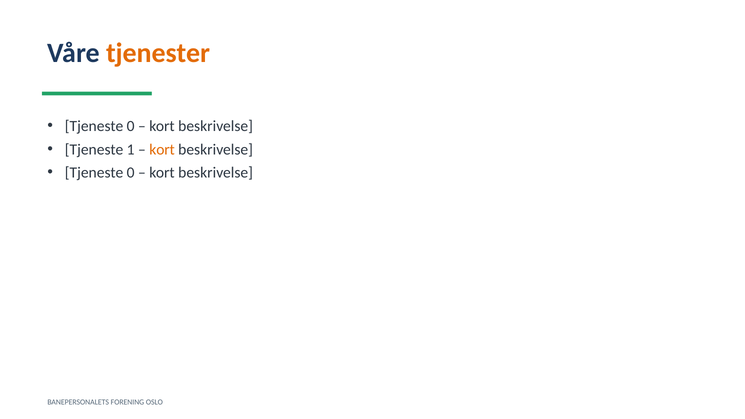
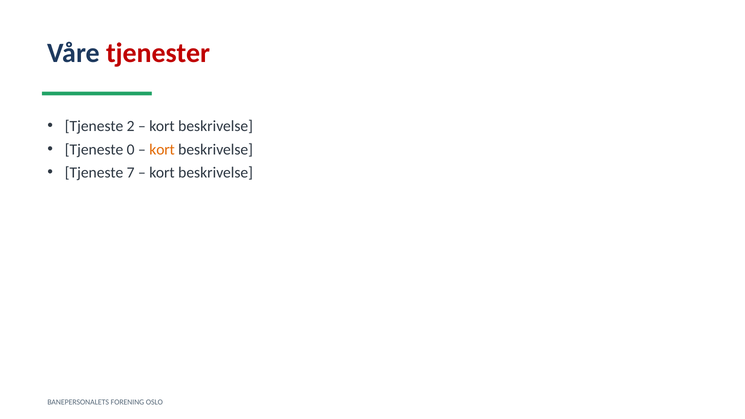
tjenester colour: orange -> red (158, 53)
0: 0 -> 2 (131, 126)
1: 1 -> 0 (131, 149)
0: 0 -> 7 (131, 173)
